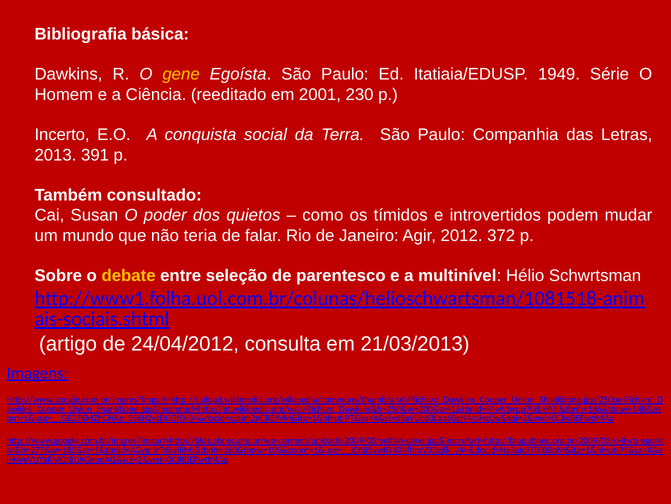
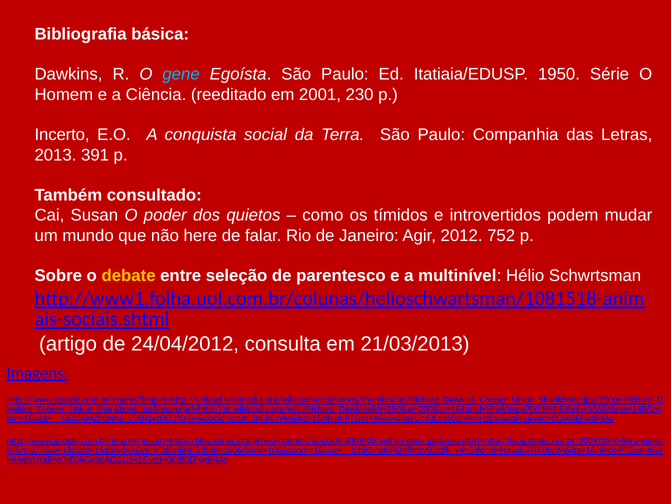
gene colour: yellow -> light blue (181, 74)
1949: 1949 -> 1950 (559, 74)
teria: teria -> here (200, 235)
372: 372 -> 752 (501, 235)
